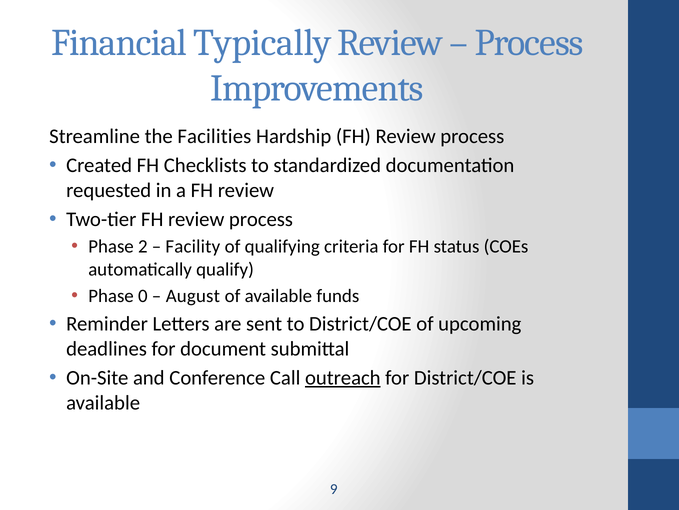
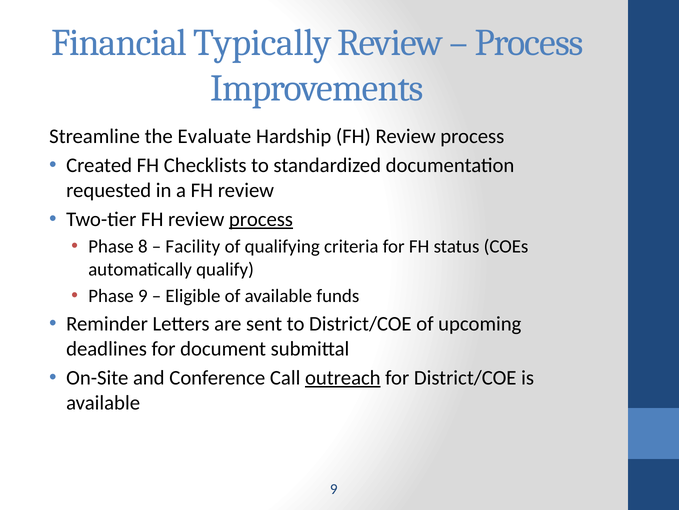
Facilities: Facilities -> Evaluate (214, 136)
process underline: none -> present (261, 219)
2: 2 -> 8 (143, 246)
Phase 0: 0 -> 9 (143, 295)
August: August -> Eligible (193, 295)
